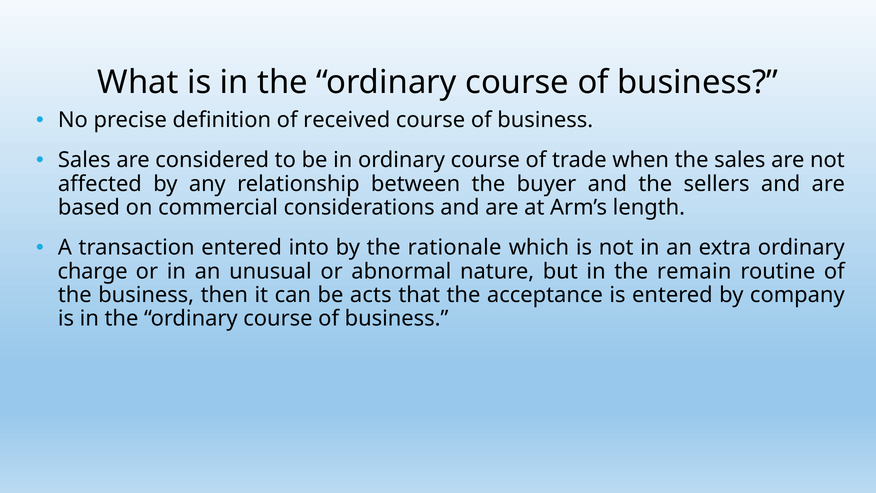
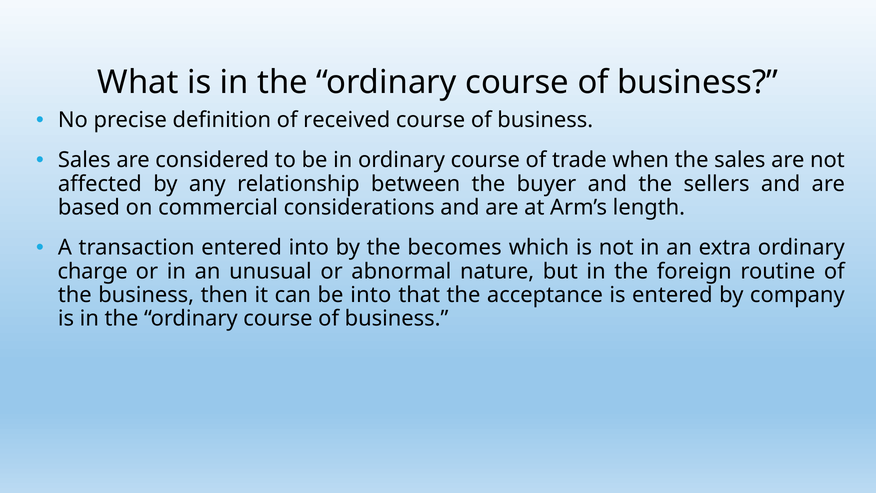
rationale: rationale -> becomes (455, 248)
remain: remain -> foreign (694, 271)
be acts: acts -> into (371, 295)
